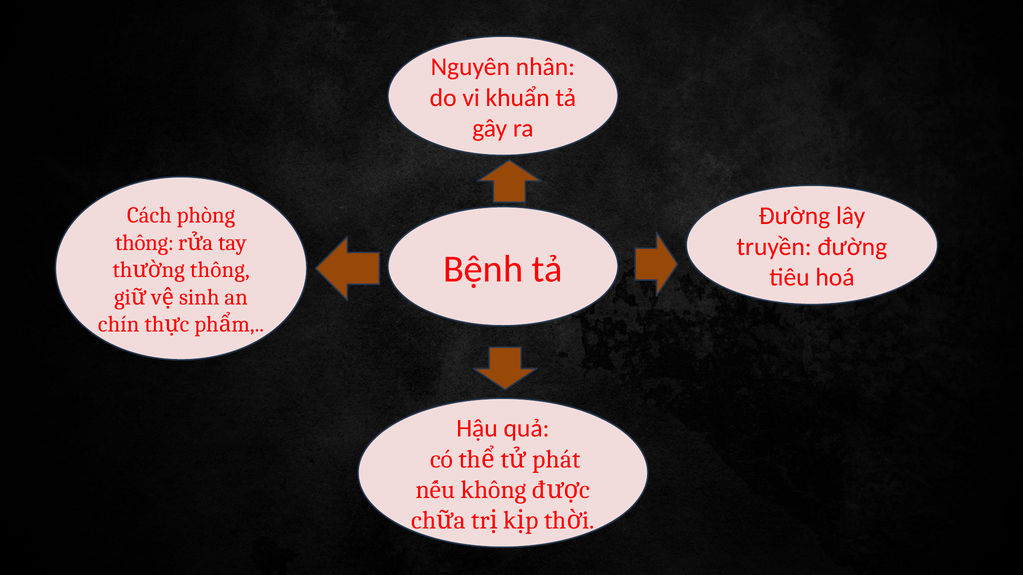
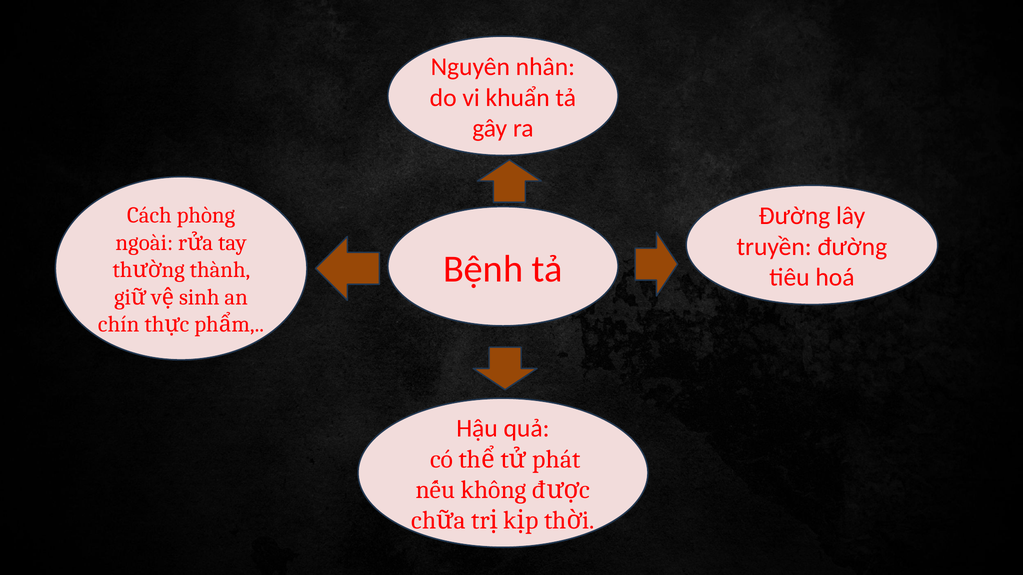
thông: thông -> ngoài (144, 243)
thông: thông -> thành (220, 270)
